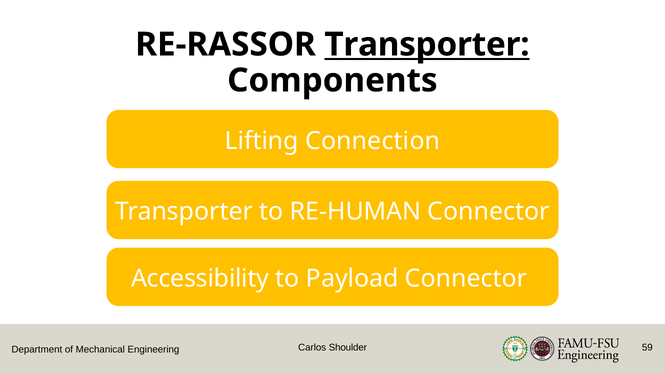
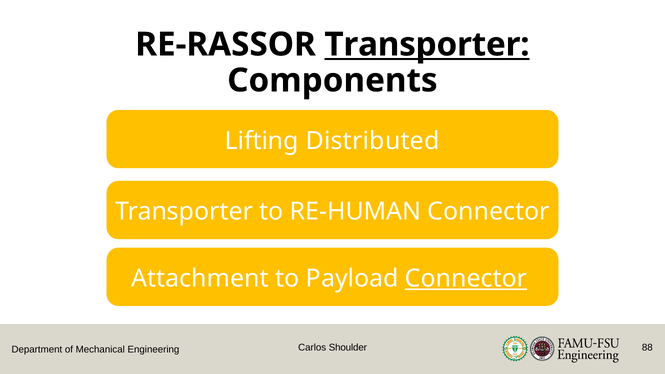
Connection: Connection -> Distributed (373, 141)
Accessibility: Accessibility -> Attachment (200, 279)
Connector underline: none -> present (466, 279)
59: 59 -> 88 (647, 347)
